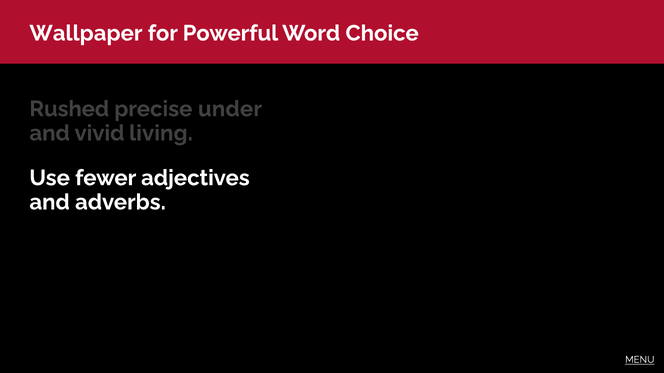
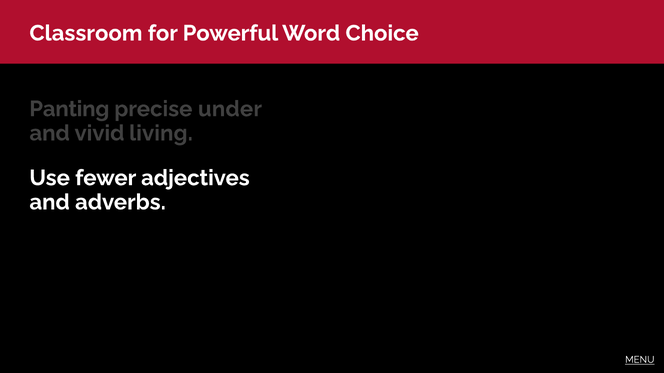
Wallpaper: Wallpaper -> Classroom (86, 33)
Rushed: Rushed -> Panting (69, 109)
